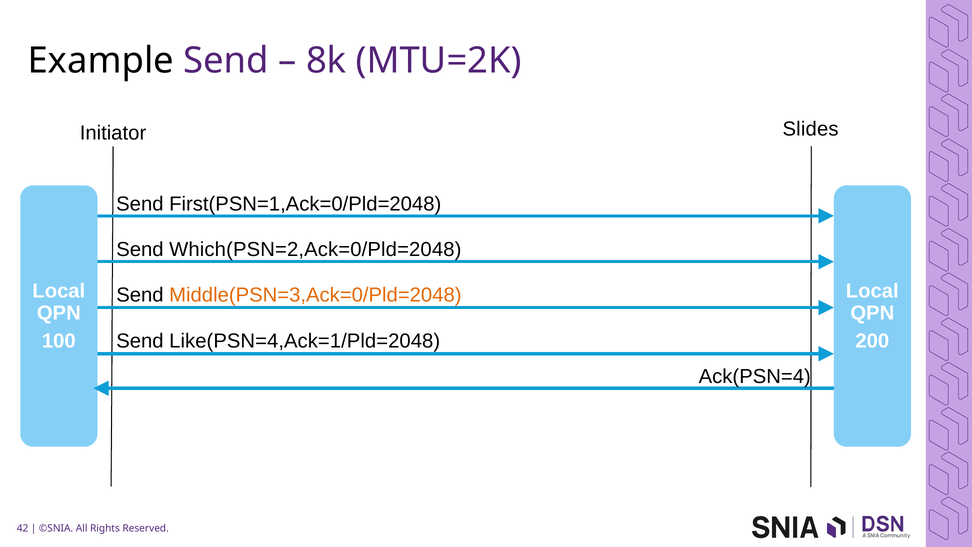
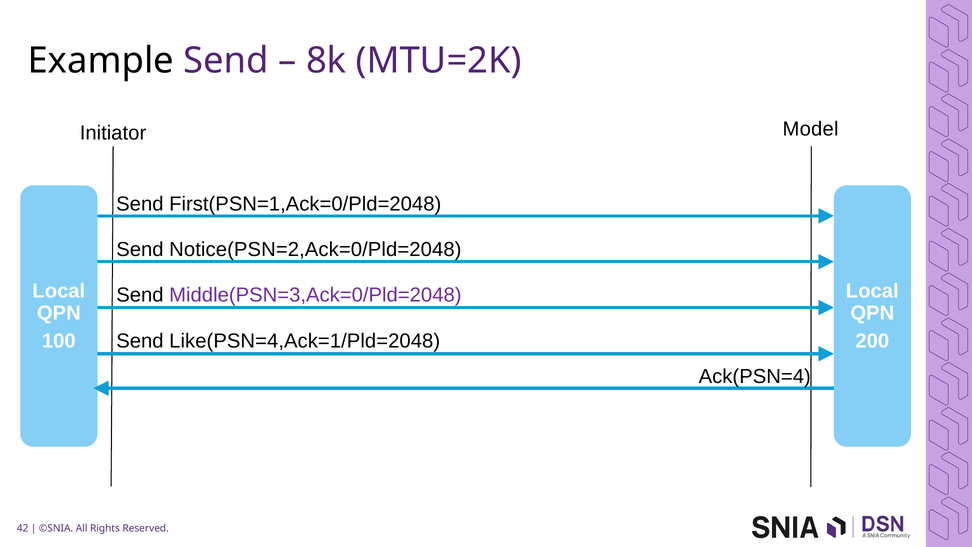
Slides: Slides -> Model (811, 129)
Which(PSN=2,Ack=0/Pld=2048: Which(PSN=2,Ack=0/Pld=2048 -> Notice(PSN=2,Ack=0/Pld=2048 (315, 249)
Middle(PSN=3,Ack=0/Pld=2048 colour: orange -> purple (315, 295)
